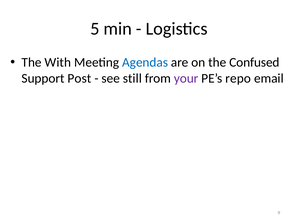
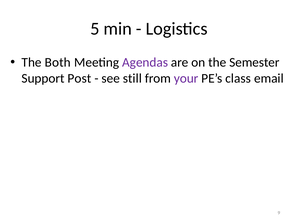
With: With -> Both (58, 63)
Agendas colour: blue -> purple (145, 63)
Confused: Confused -> Semester (254, 63)
repo: repo -> class (238, 78)
